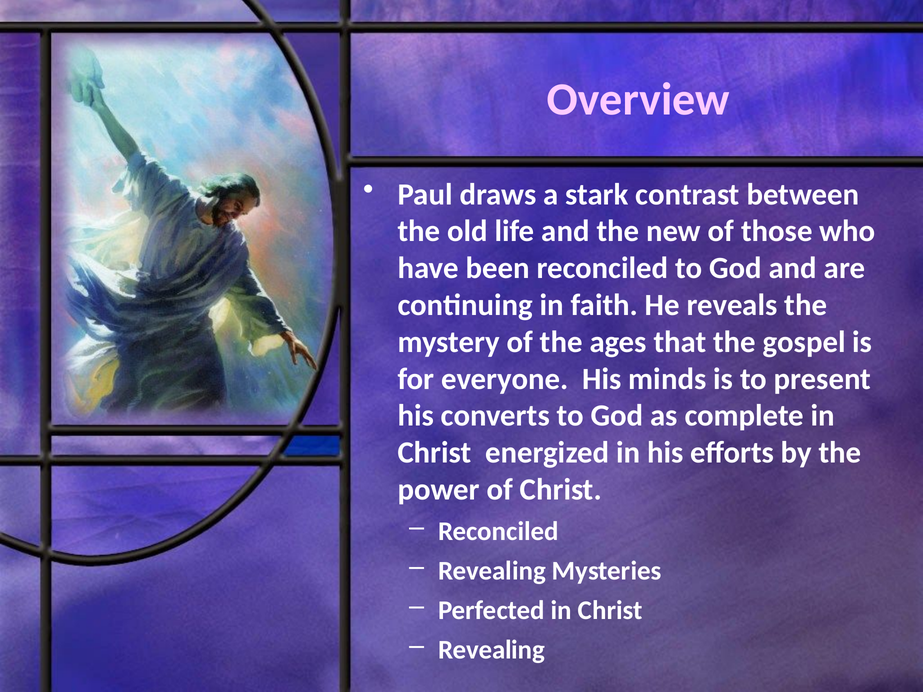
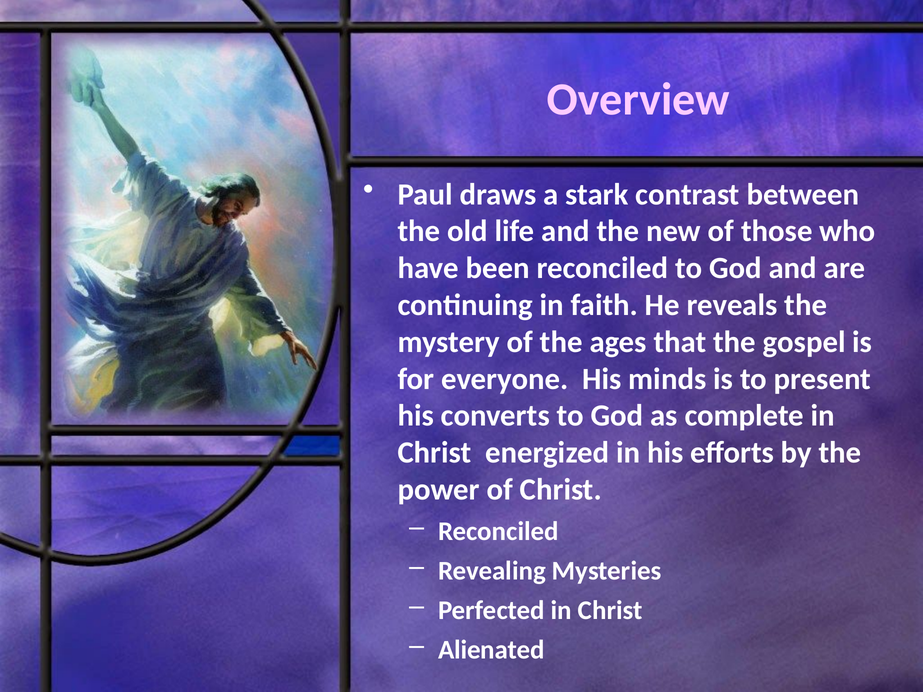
Revealing: Revealing -> Alienated (491, 650)
